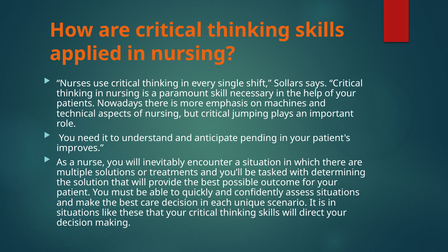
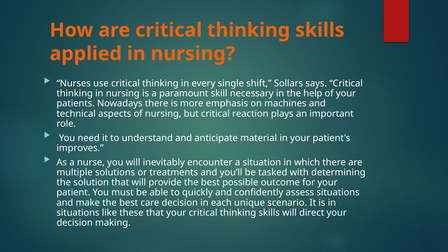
jumping: jumping -> reaction (250, 114)
pending: pending -> material (259, 138)
